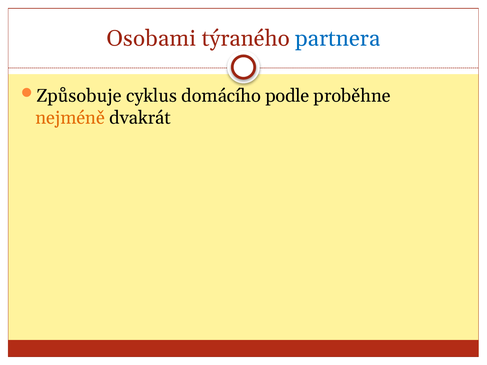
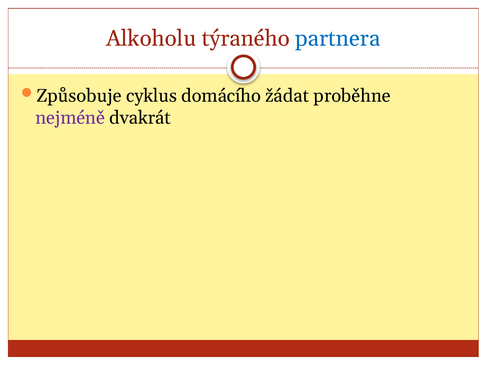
Osobami: Osobami -> Alkoholu (151, 38)
podle: podle -> žádat (287, 96)
nejméně colour: orange -> purple (70, 118)
